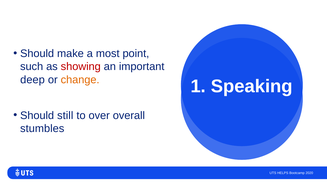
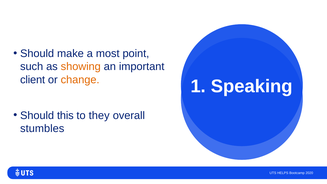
showing colour: red -> orange (81, 67)
deep: deep -> client (33, 80)
still: still -> this (65, 115)
over: over -> they (99, 115)
